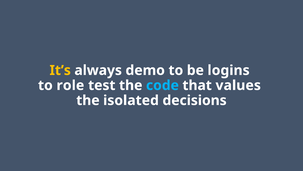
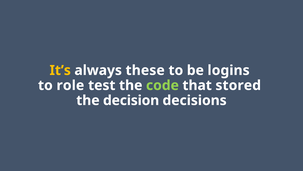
demo: demo -> these (145, 70)
code colour: light blue -> light green (162, 85)
values: values -> stored (238, 85)
isolated: isolated -> decision (131, 100)
